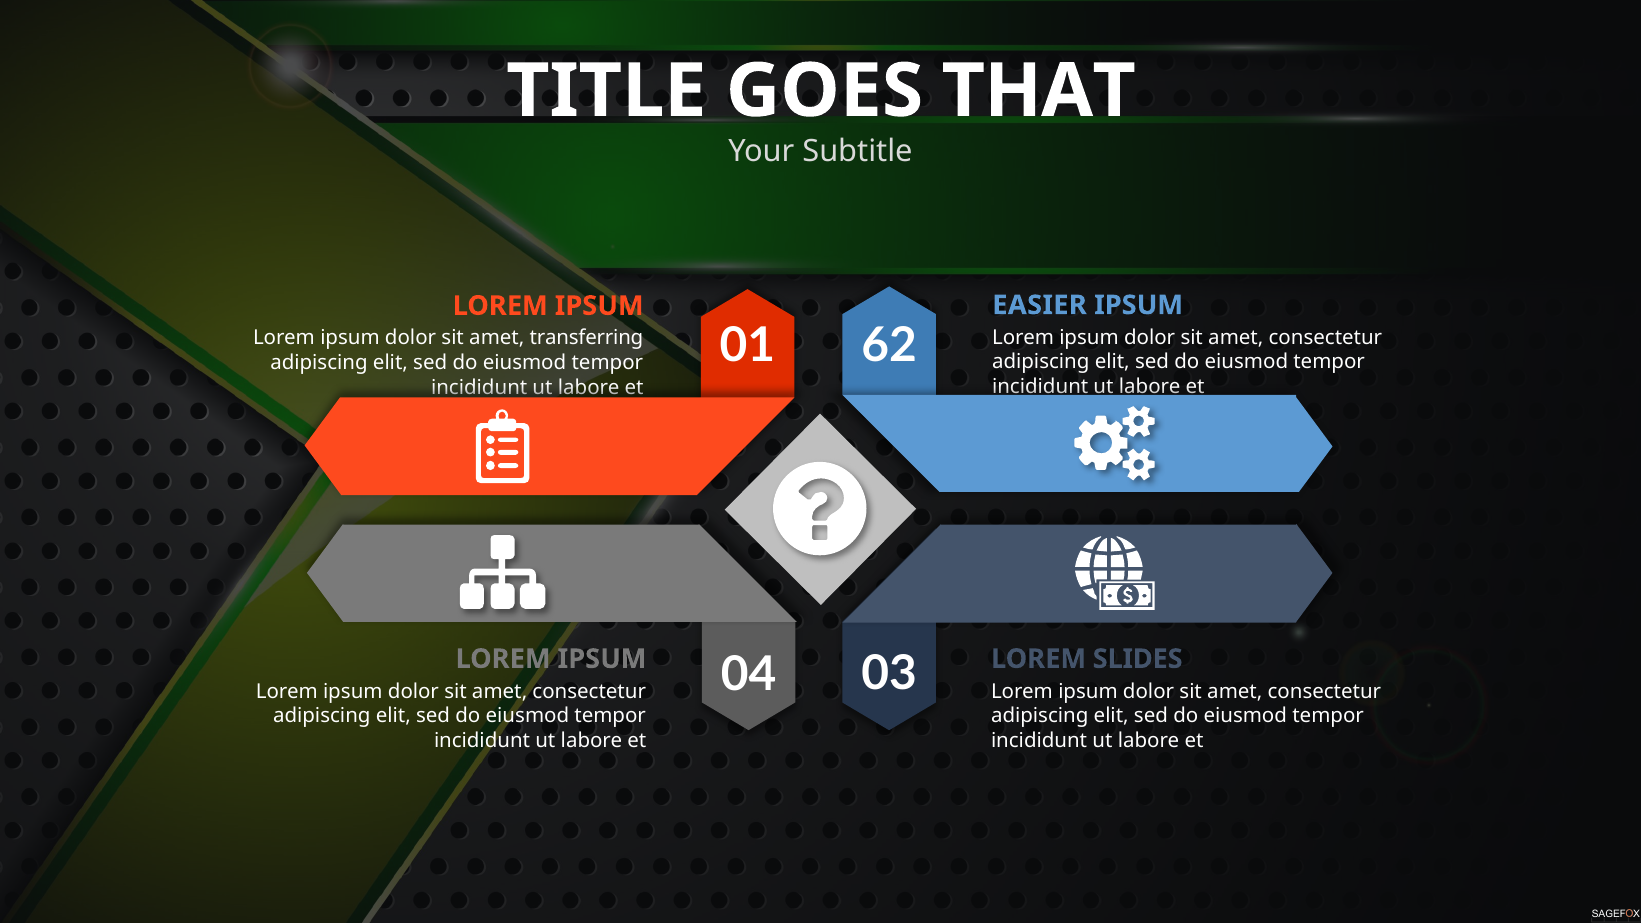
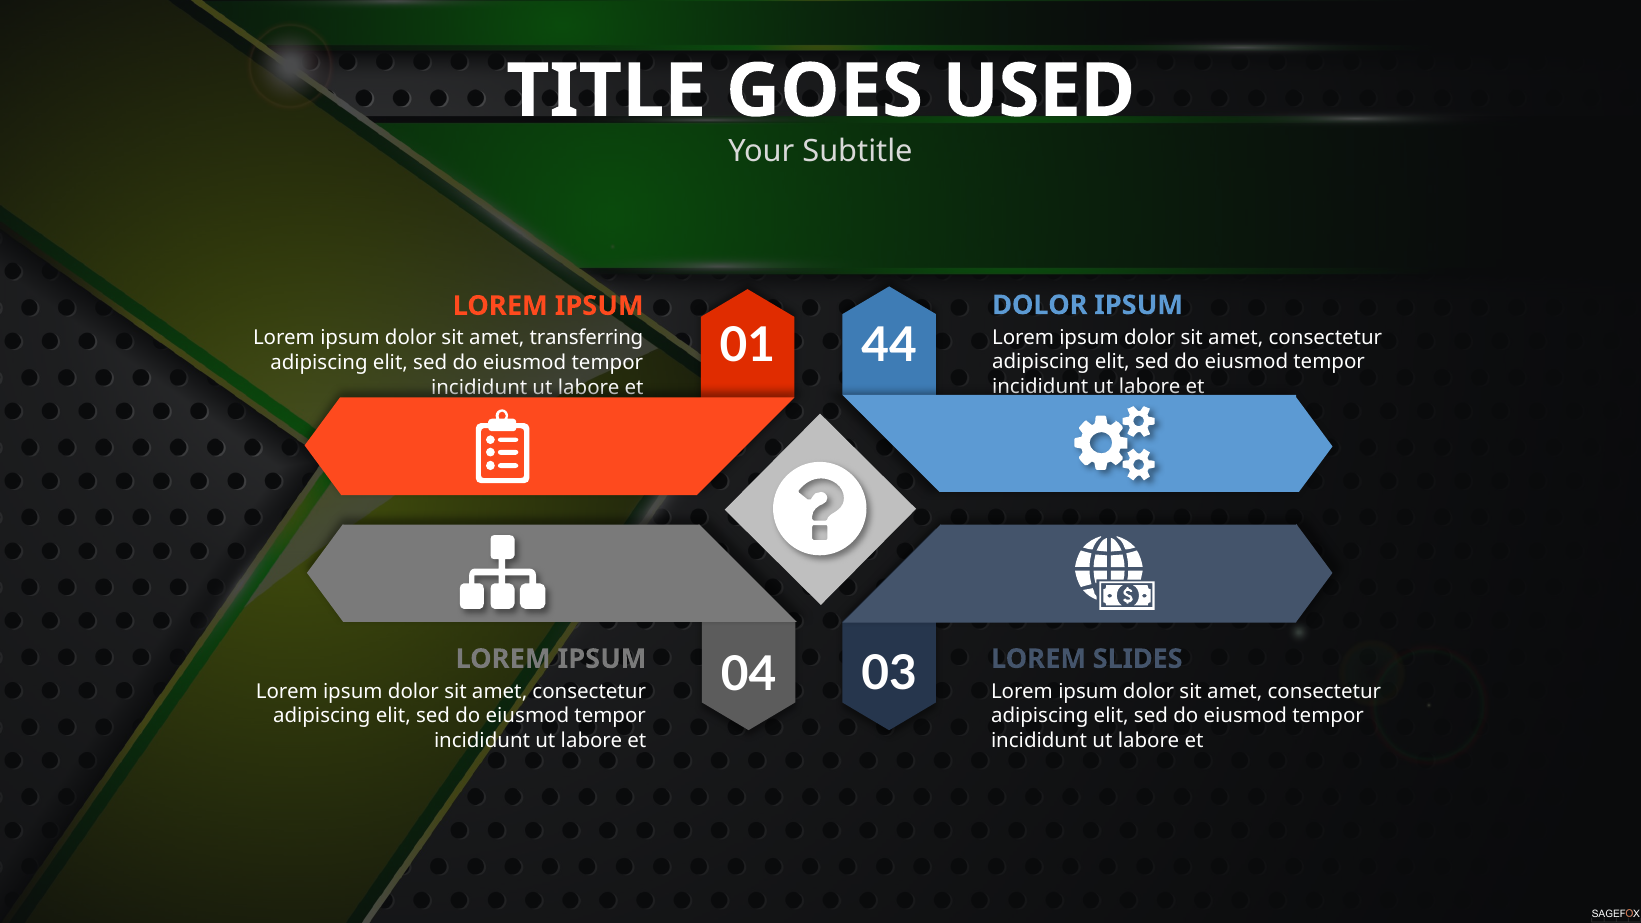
THAT: THAT -> USED (1039, 91)
EASIER: EASIER -> DOLOR (1040, 305)
62: 62 -> 44 (889, 346)
